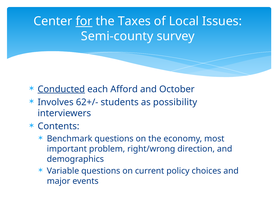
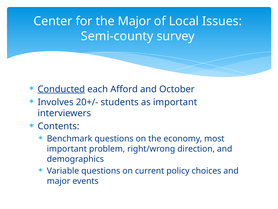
for underline: present -> none (84, 21)
the Taxes: Taxes -> Major (134, 21)
62+/-: 62+/- -> 20+/- (87, 102)
as possibility: possibility -> important (175, 102)
